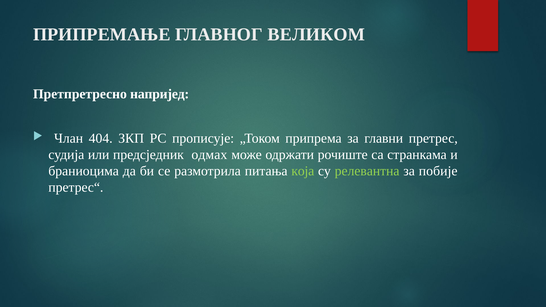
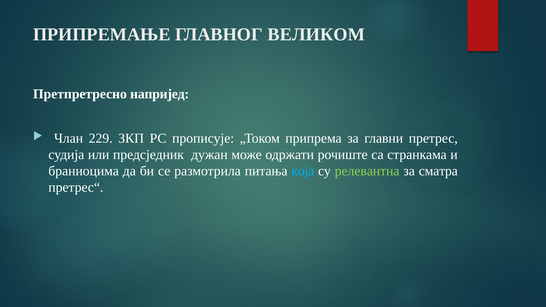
404: 404 -> 229 (101, 138)
одмах: одмах -> дужан (209, 155)
која colour: light green -> light blue (303, 171)
побије: побије -> сматра (438, 171)
